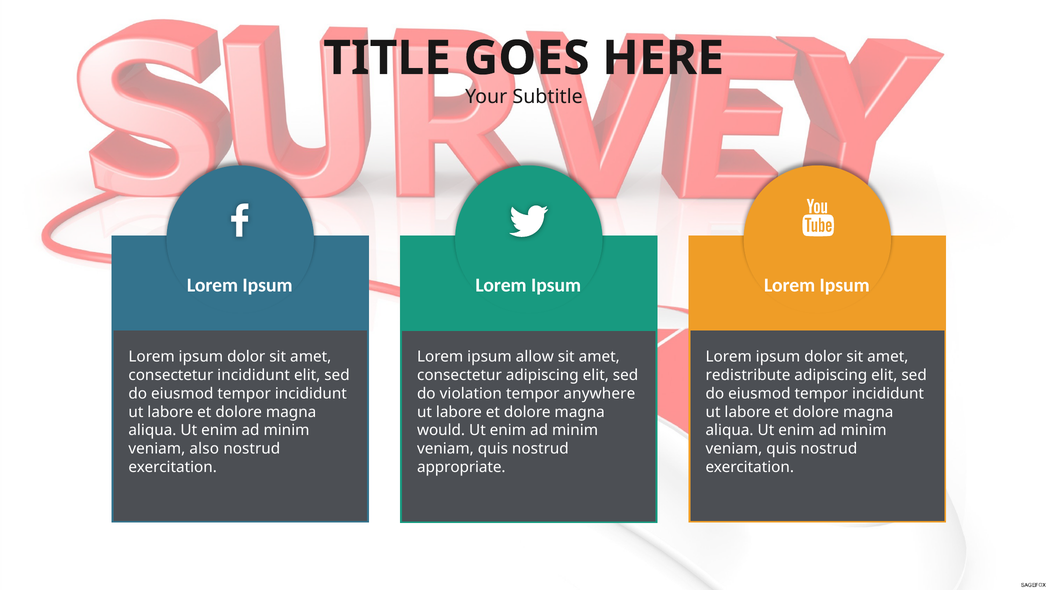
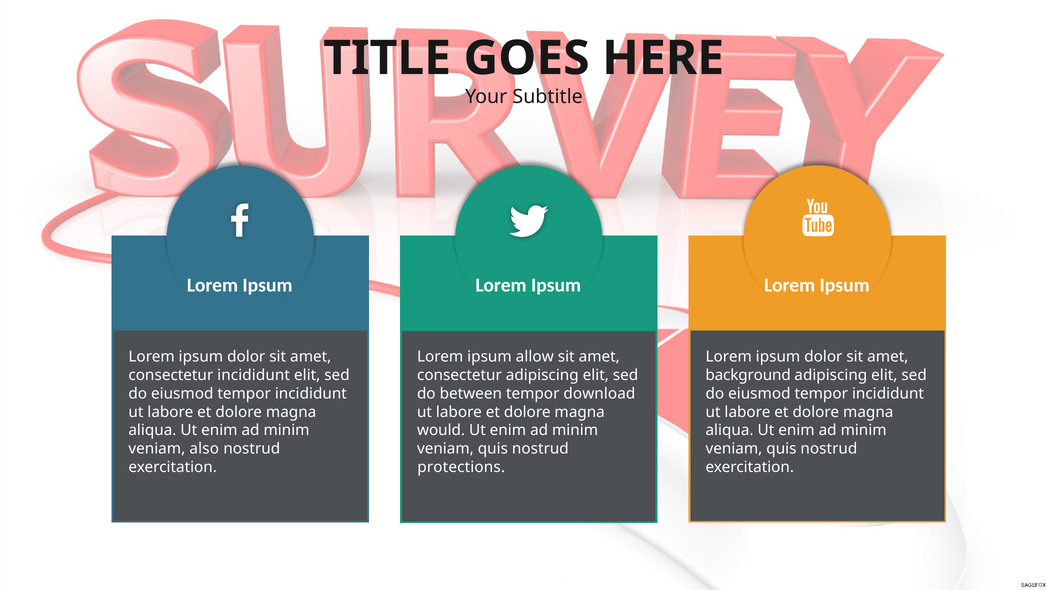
redistribute: redistribute -> background (748, 375)
violation: violation -> between (471, 393)
anywhere: anywhere -> download (599, 393)
appropriate: appropriate -> protections (461, 467)
